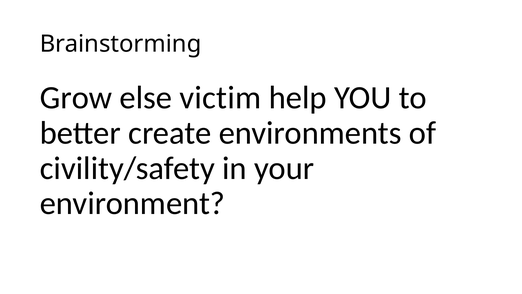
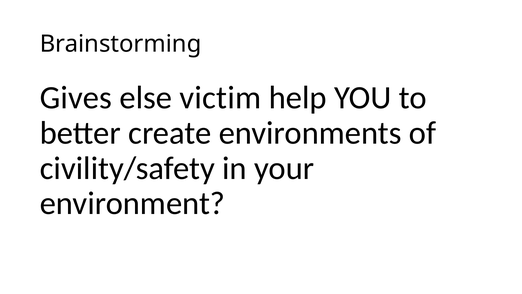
Grow: Grow -> Gives (76, 98)
